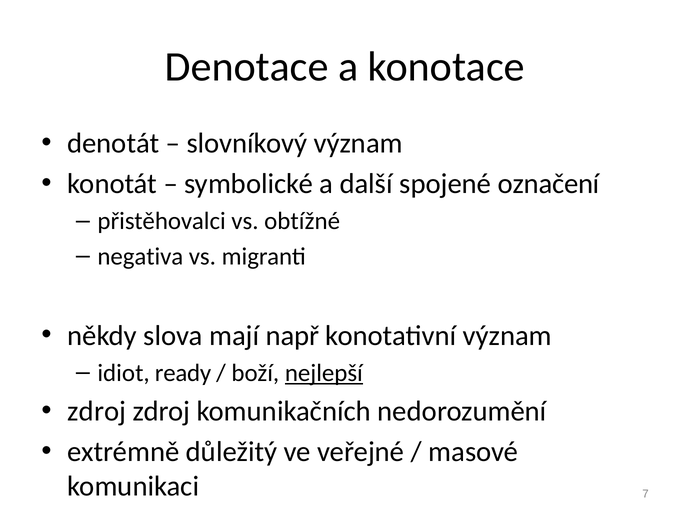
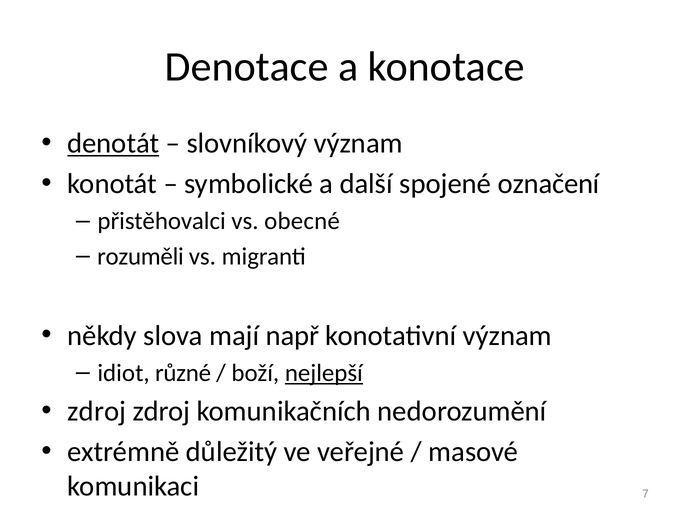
denotát underline: none -> present (113, 143)
obtížné: obtížné -> obecné (302, 221)
negativa: negativa -> rozuměli (140, 257)
ready: ready -> různé (183, 373)
